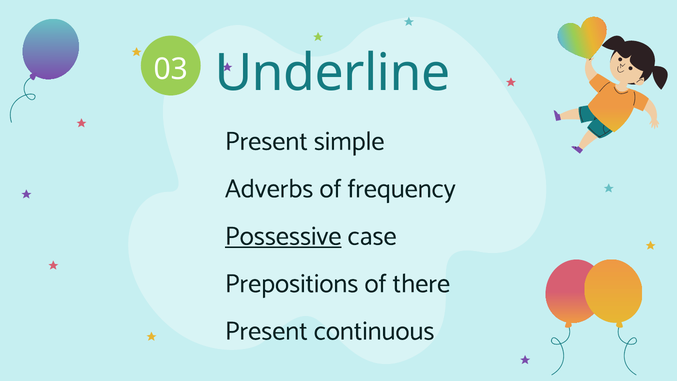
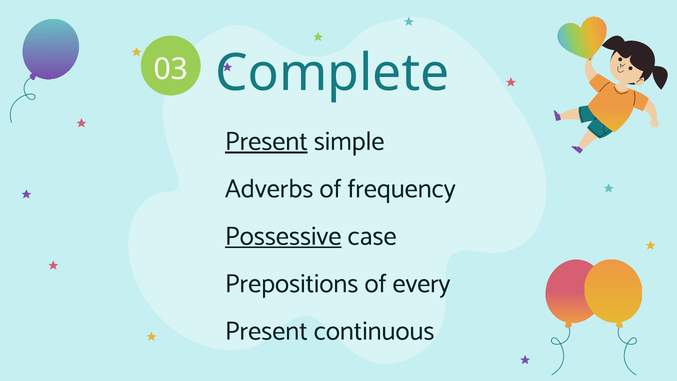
Underline: Underline -> Complete (332, 73)
Present underline: none -> present (266, 141)
there: there -> every (422, 283)
